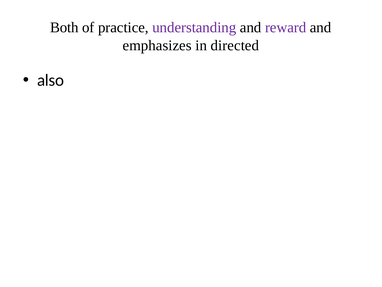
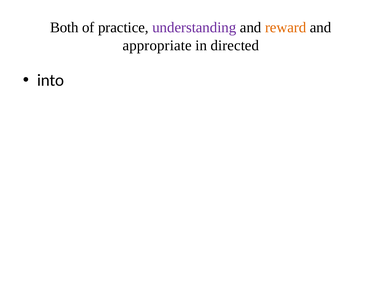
reward colour: purple -> orange (286, 27)
emphasizes: emphasizes -> appropriate (157, 45)
also: also -> into (51, 80)
